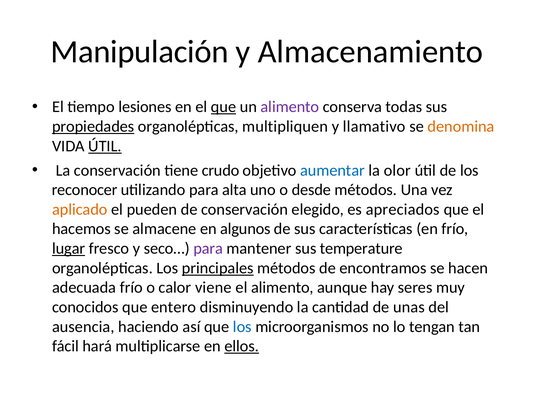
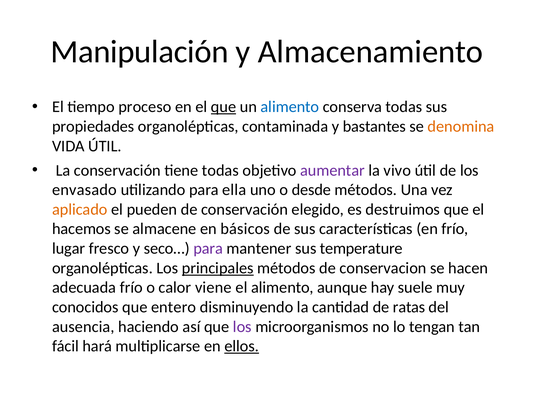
lesiones: lesiones -> proceso (145, 107)
alimento colour: purple -> blue (290, 107)
propiedades underline: present -> none (93, 127)
multipliquen: multipliquen -> contaminada (285, 127)
llamativo: llamativo -> bastantes (374, 127)
ÚTIL underline: present -> none (105, 146)
tiene crudo: crudo -> todas (220, 171)
aumentar colour: blue -> purple (332, 171)
olor: olor -> vivo (397, 171)
reconocer: reconocer -> envasado (84, 190)
alta: alta -> ella (234, 190)
apreciados: apreciados -> destruimos (403, 210)
algunos: algunos -> básicos (245, 229)
lugar underline: present -> none (69, 249)
encontramos: encontramos -> conservacion (383, 268)
seres: seres -> suele (415, 288)
unas: unas -> ratas (409, 308)
los colour: blue -> purple (242, 327)
